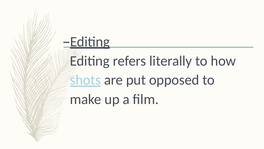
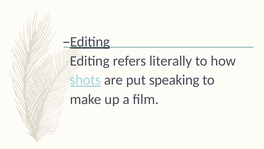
opposed: opposed -> speaking (174, 80)
